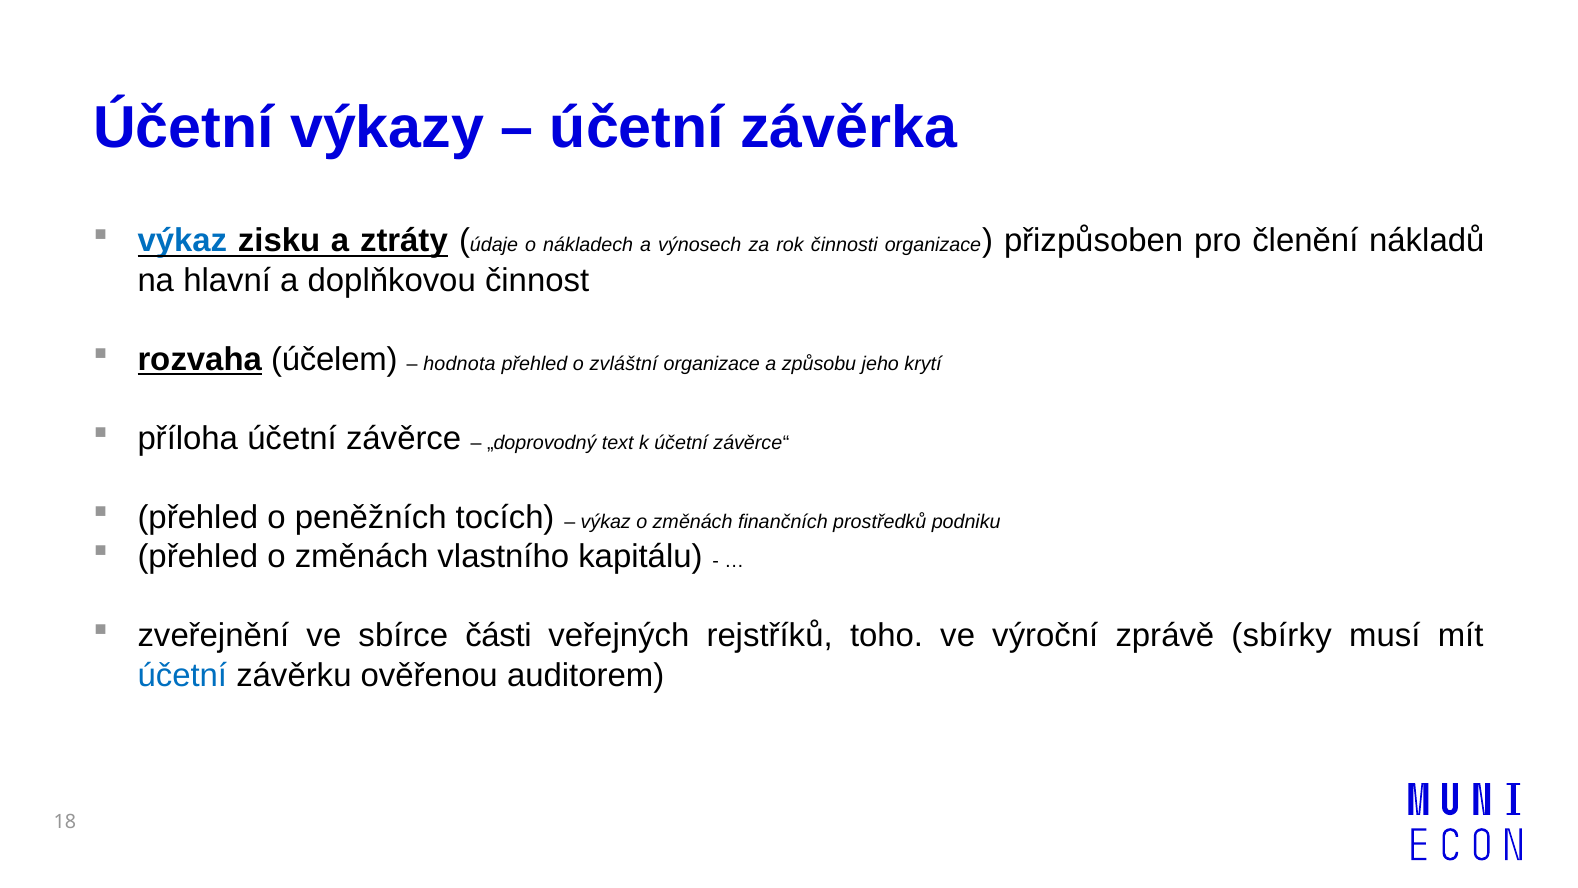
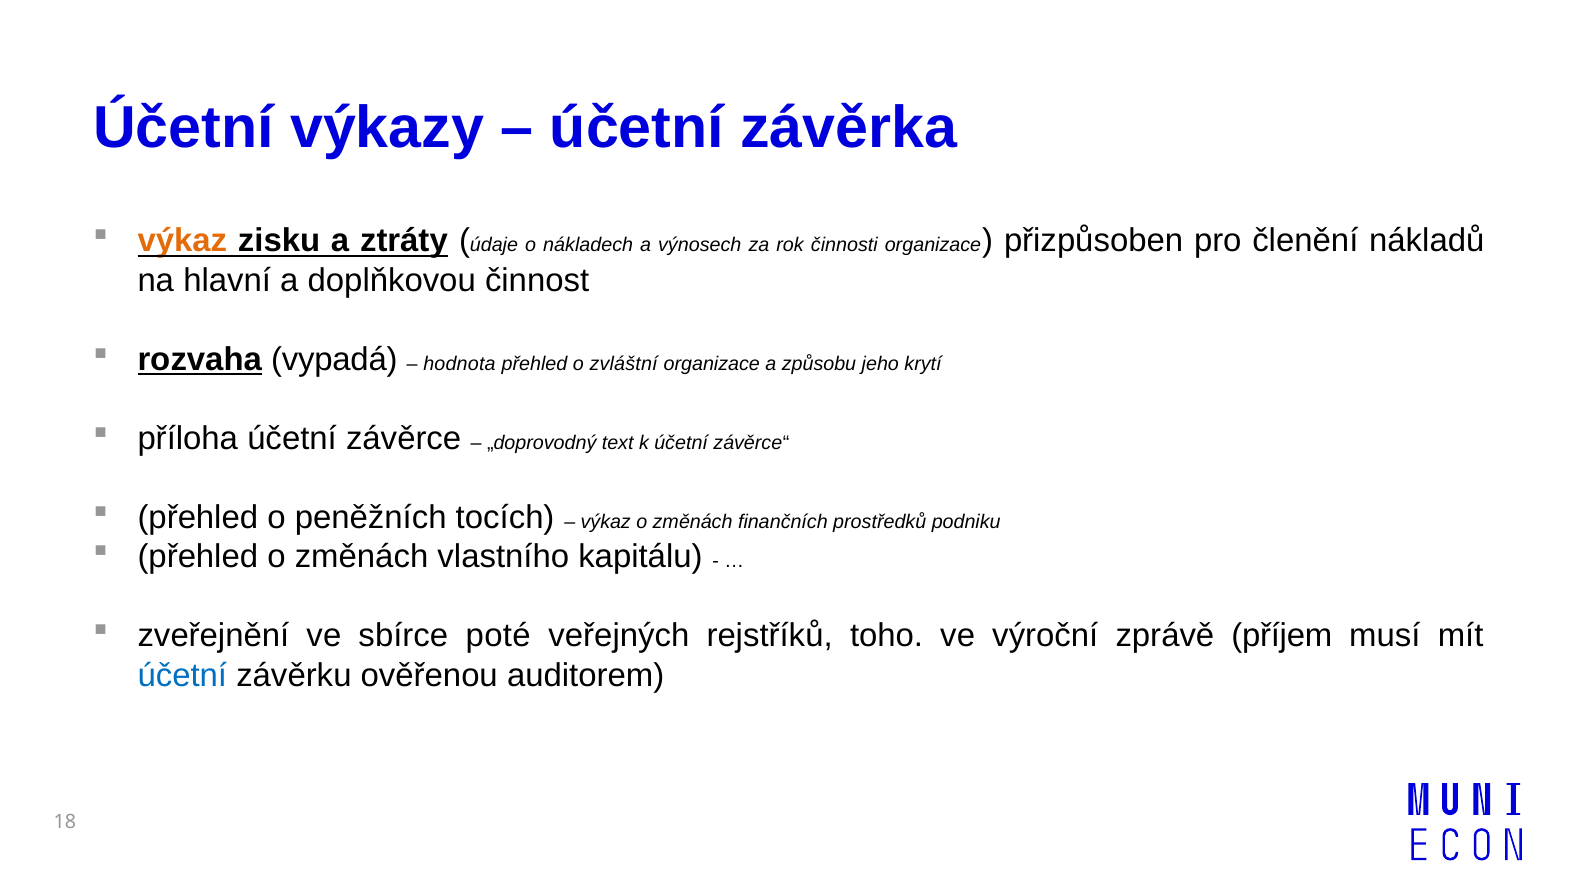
výkaz colour: blue -> orange (182, 241)
účelem: účelem -> vypadá (334, 359)
části: části -> poté (498, 636)
sbírky: sbírky -> příjem (1282, 636)
